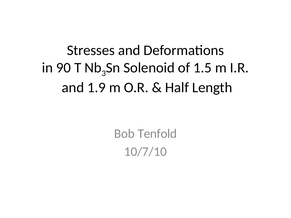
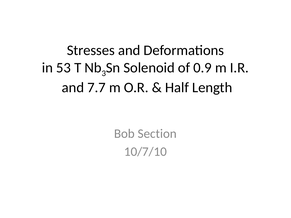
90: 90 -> 53 (64, 68)
1.5: 1.5 -> 0.9 (203, 68)
1.9: 1.9 -> 7.7 (97, 88)
Tenfold: Tenfold -> Section (157, 134)
